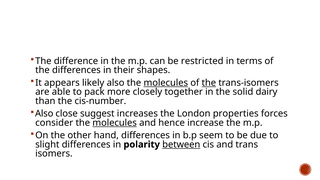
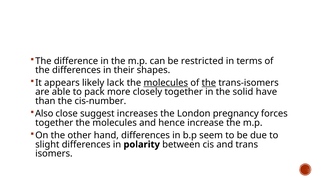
likely also: also -> lack (115, 83)
dairy: dairy -> have (266, 92)
properties: properties -> pregnancy (236, 114)
consider: consider -> together (54, 123)
molecules underline: present -> none (115, 123)
between underline: present -> none (181, 144)
